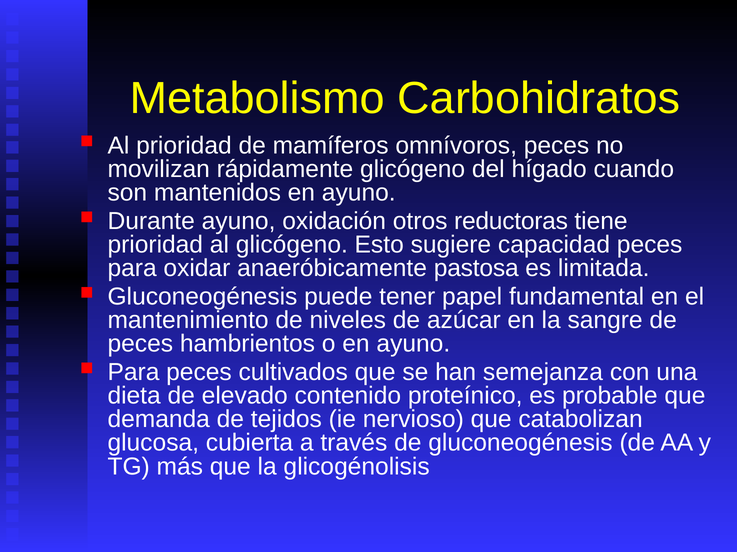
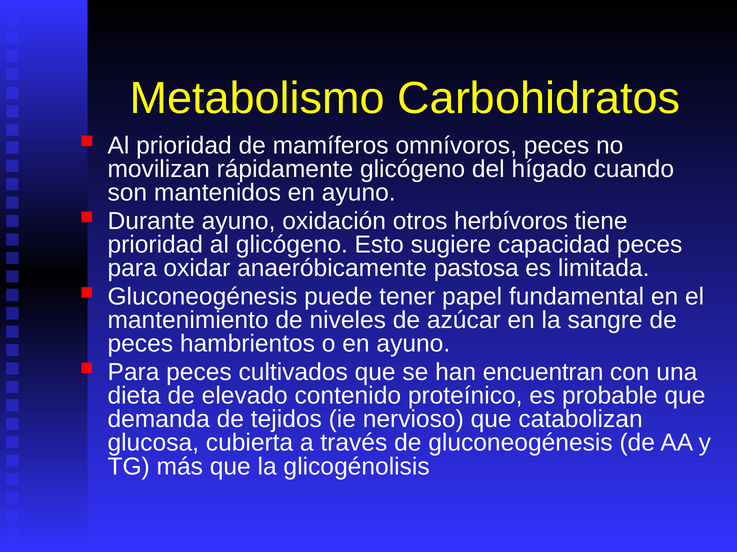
reductoras: reductoras -> herbívoros (511, 221)
semejanza: semejanza -> encuentran (543, 373)
